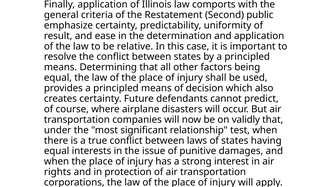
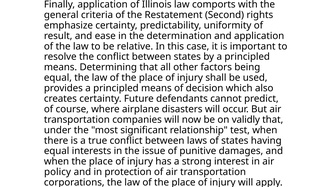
public: public -> rights (260, 15)
rights: rights -> policy (58, 172)
